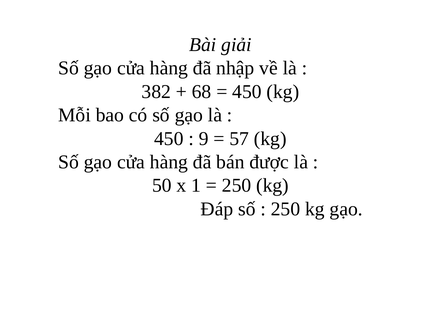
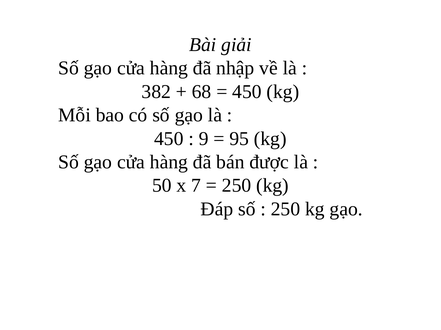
57: 57 -> 95 (239, 139)
1: 1 -> 7 (196, 186)
